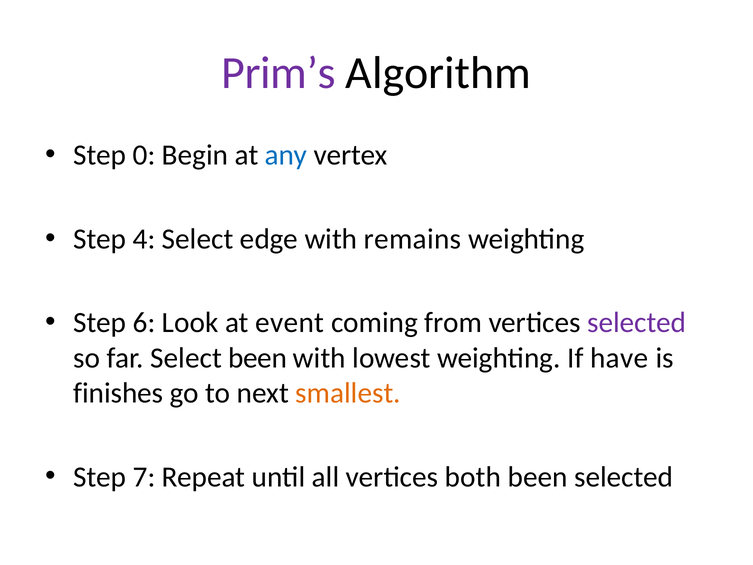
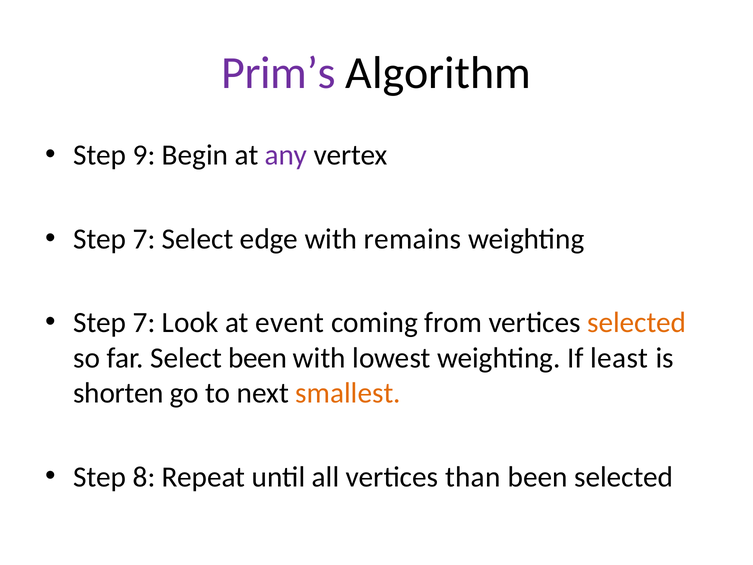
0: 0 -> 9 (144, 155)
any colour: blue -> purple (286, 155)
4: 4 -> 7 (144, 239)
6: 6 -> 7 (144, 323)
selected colour: purple -> orange (637, 323)
have: have -> least (619, 358)
finishes: finishes -> shorten (118, 393)
7: 7 -> 8 (144, 477)
both: both -> than (473, 477)
